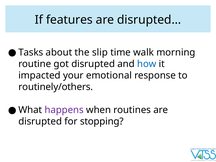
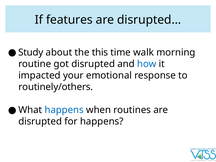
Tasks: Tasks -> Study (31, 52)
slip: slip -> this (100, 52)
happens colour: purple -> blue (64, 110)
for stopping: stopping -> happens (102, 121)
